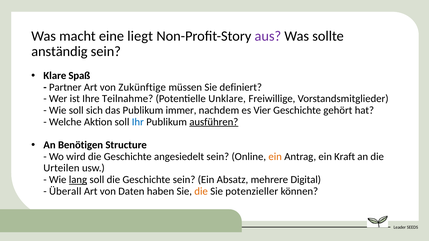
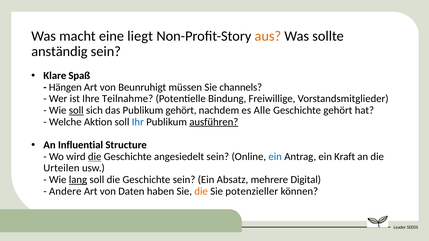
aus colour: purple -> orange (268, 36)
Partner: Partner -> Hängen (65, 87)
Zukünftige: Zukünftige -> Beunruhigt (142, 87)
definiert: definiert -> channels (241, 87)
Unklare: Unklare -> Bindung (227, 99)
soll underline: none -> present (76, 110)
Publikum immer: immer -> gehört (181, 110)
Vier: Vier -> Alle (262, 110)
Benötigen: Benötigen -> Influential (81, 145)
die underline: none -> present (95, 157)
ein colour: orange -> blue (275, 157)
Überall: Überall -> Andere (65, 191)
